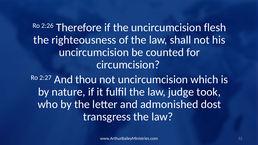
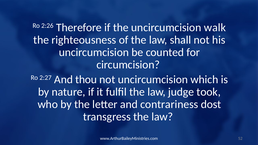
flesh: flesh -> walk (215, 28)
admonished: admonished -> contrariness (169, 104)
